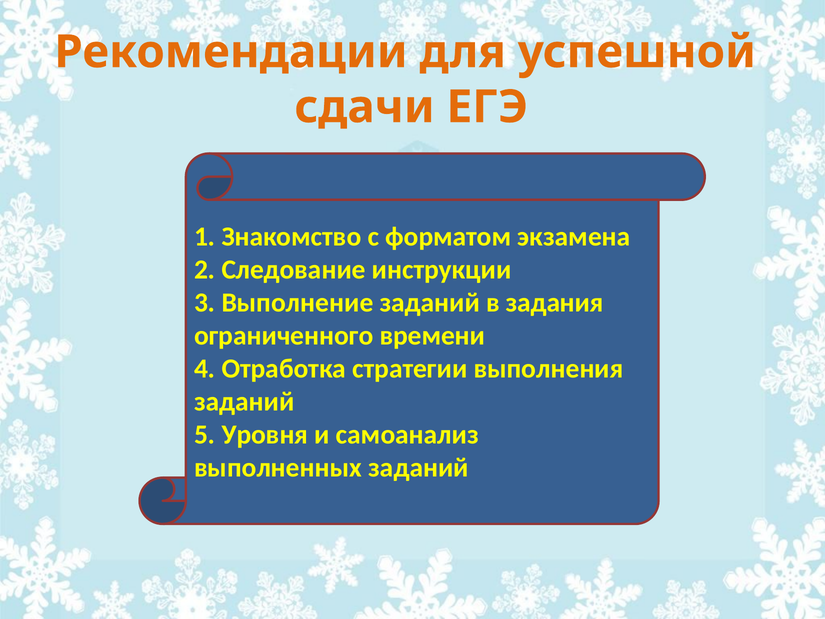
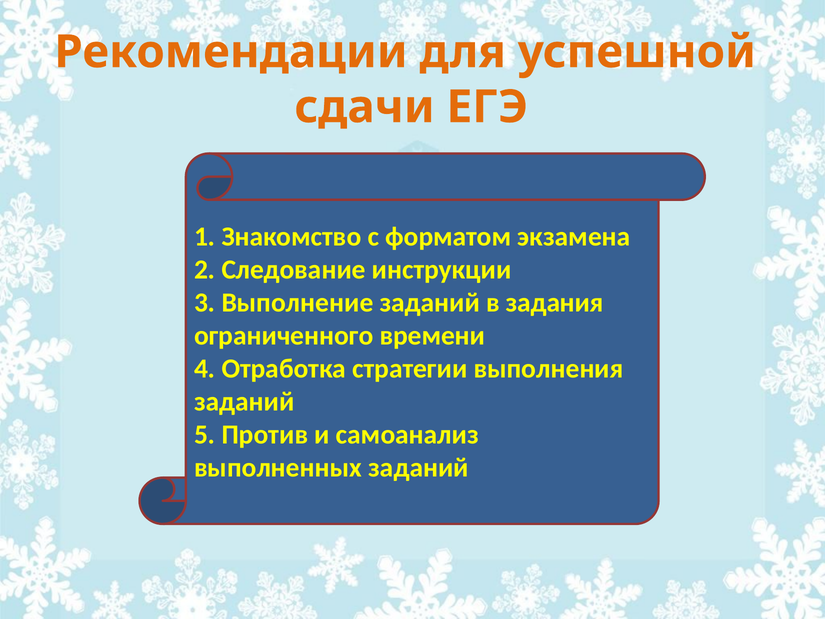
Уровня: Уровня -> Против (265, 435)
